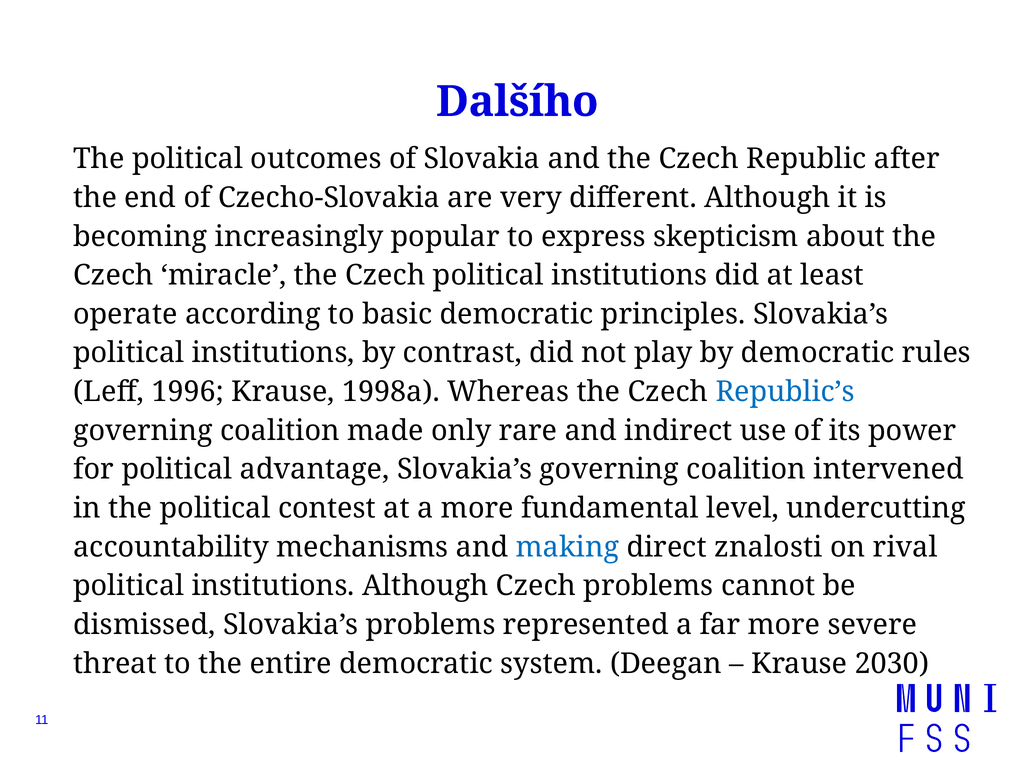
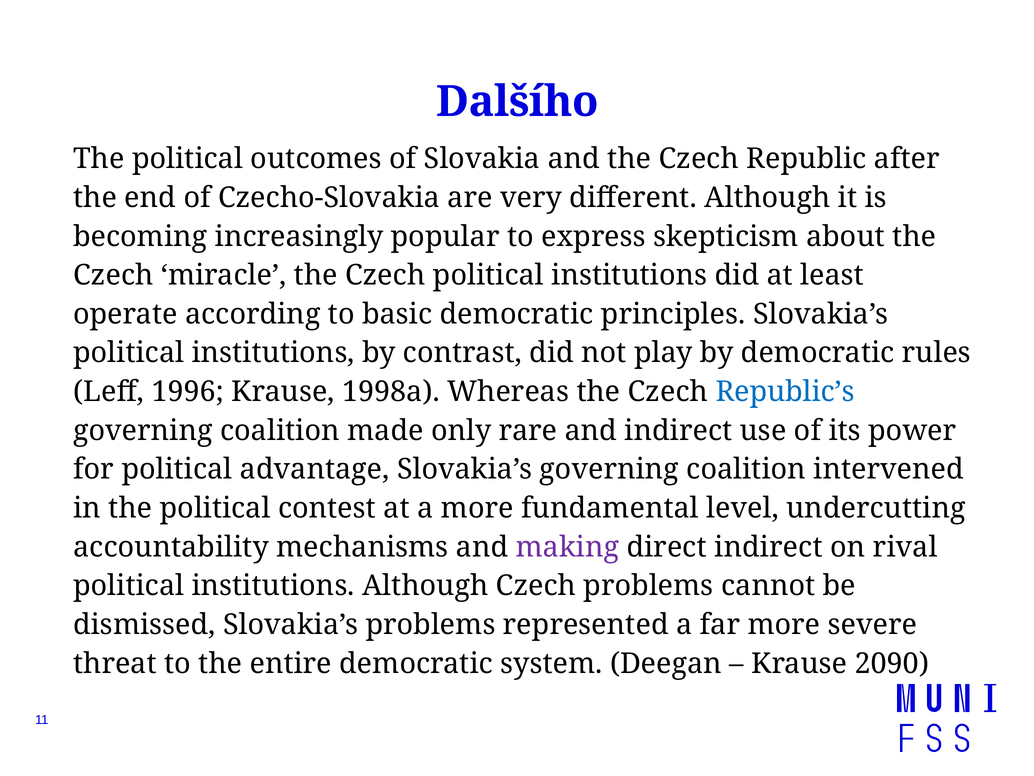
making colour: blue -> purple (567, 547)
direct znalosti: znalosti -> indirect (769, 547)
2030: 2030 -> 2090 (892, 663)
